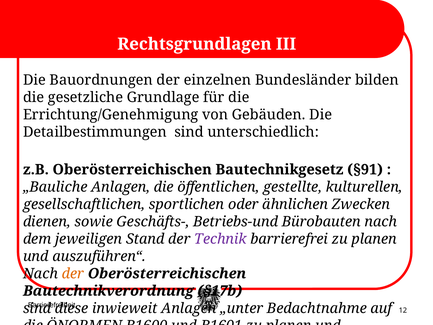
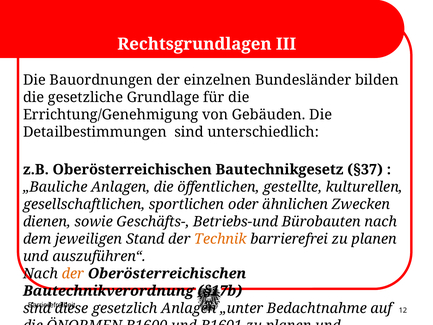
§91: §91 -> §37 (365, 169)
Technik colour: purple -> orange (220, 239)
inwieweit: inwieweit -> gesetzlich (125, 308)
